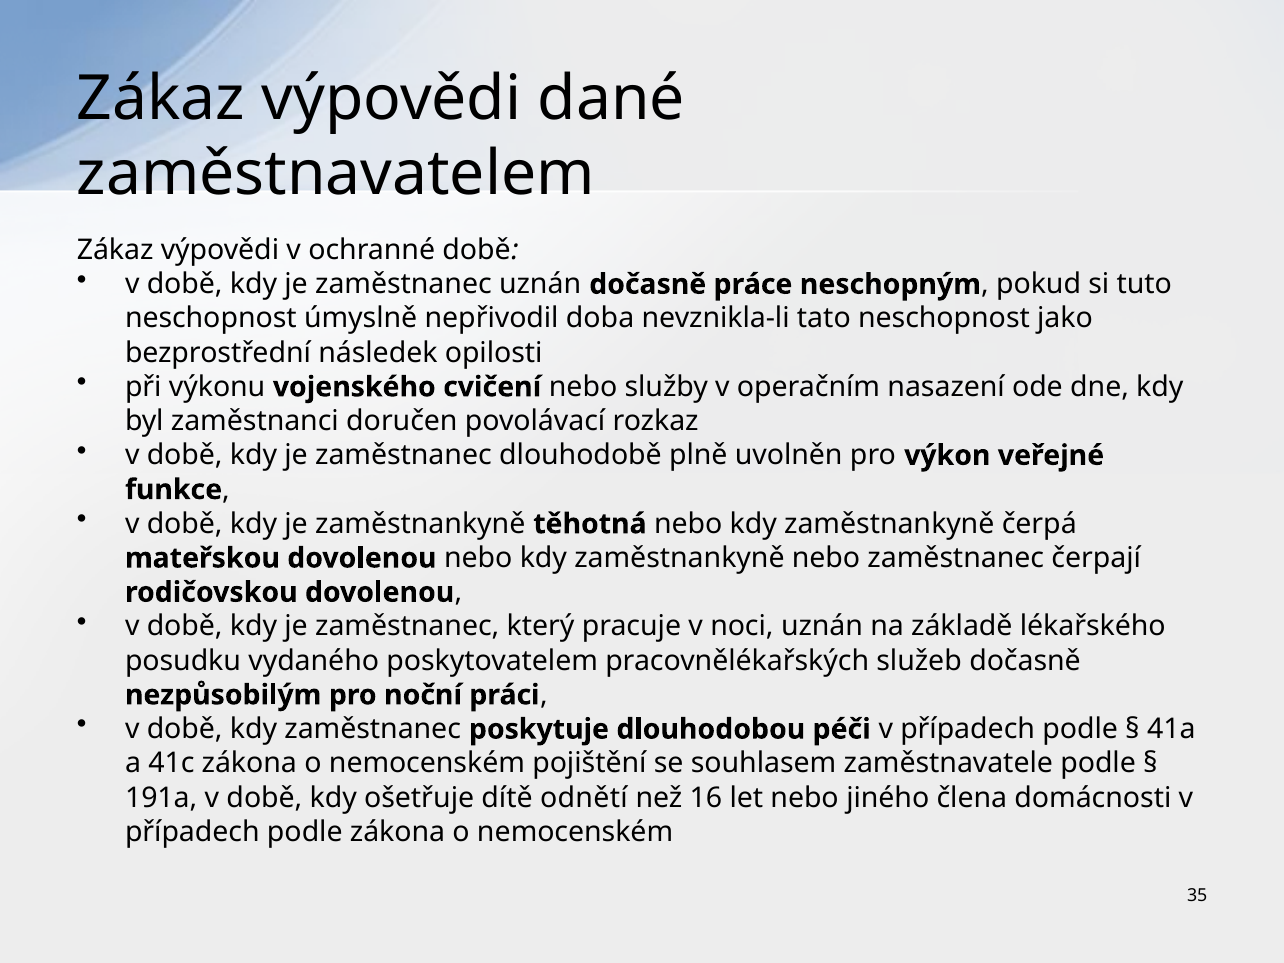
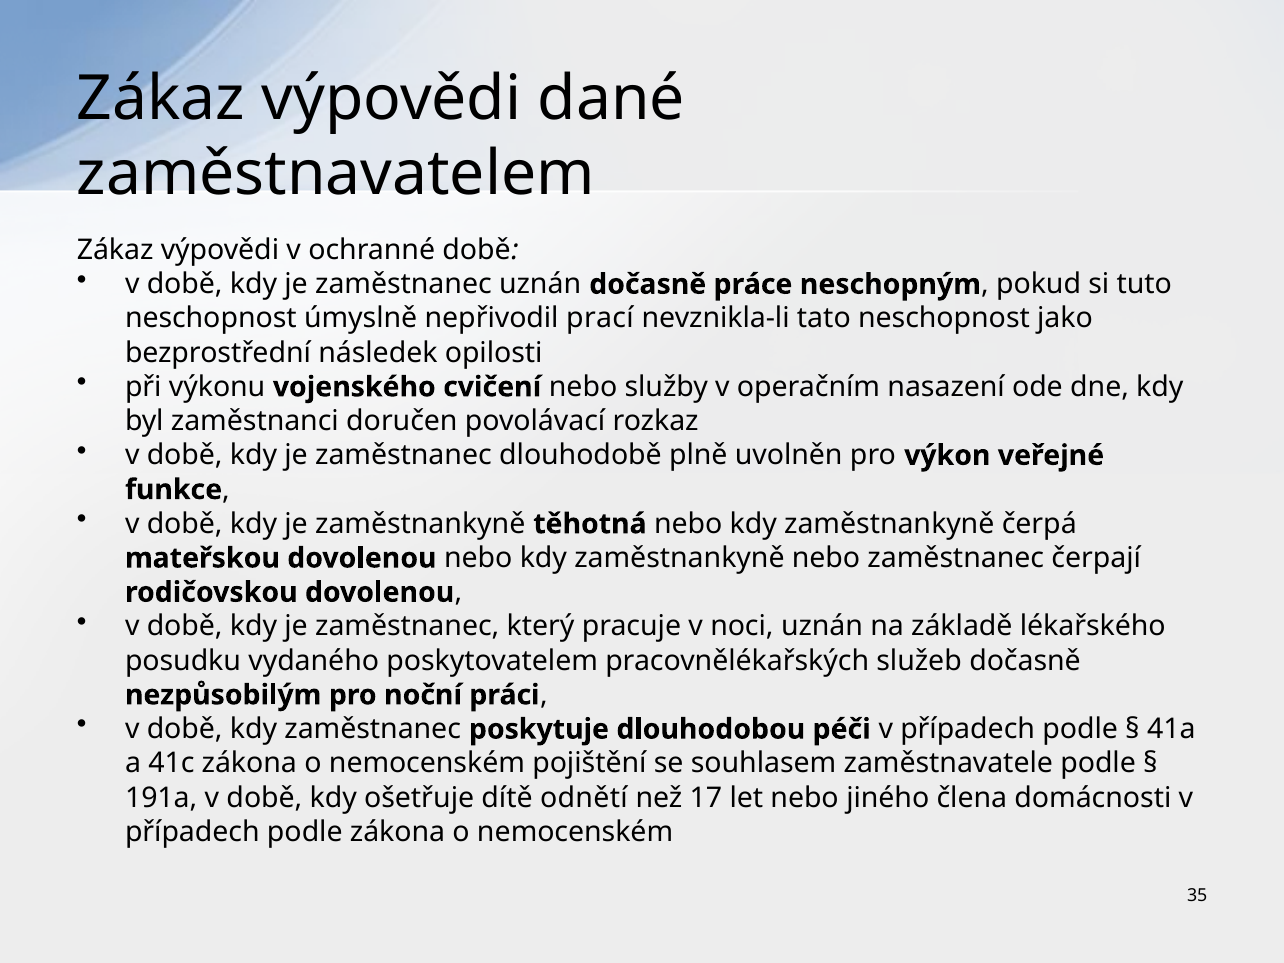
doba: doba -> prací (600, 319)
16: 16 -> 17 (706, 798)
